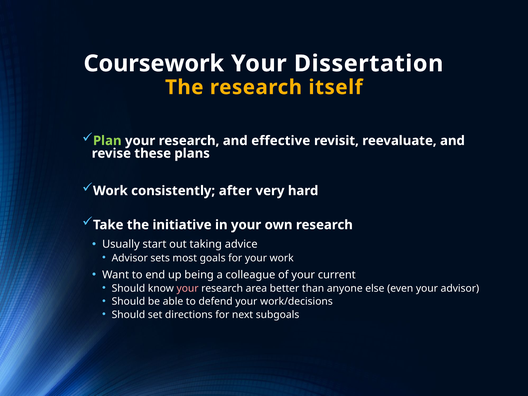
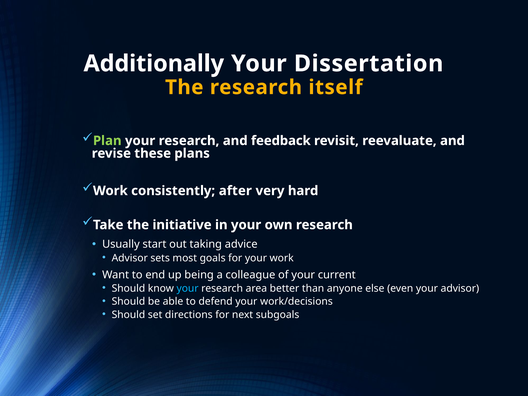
Coursework: Coursework -> Additionally (154, 64)
effective: effective -> feedback (281, 141)
your colour: pink -> light blue (188, 288)
